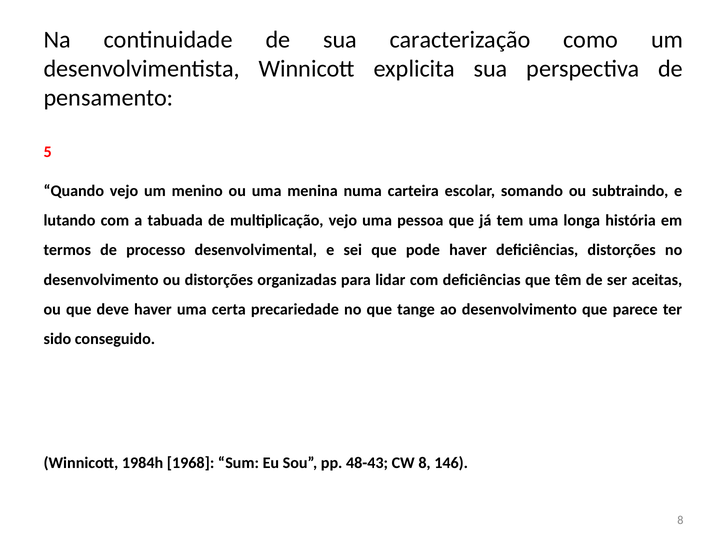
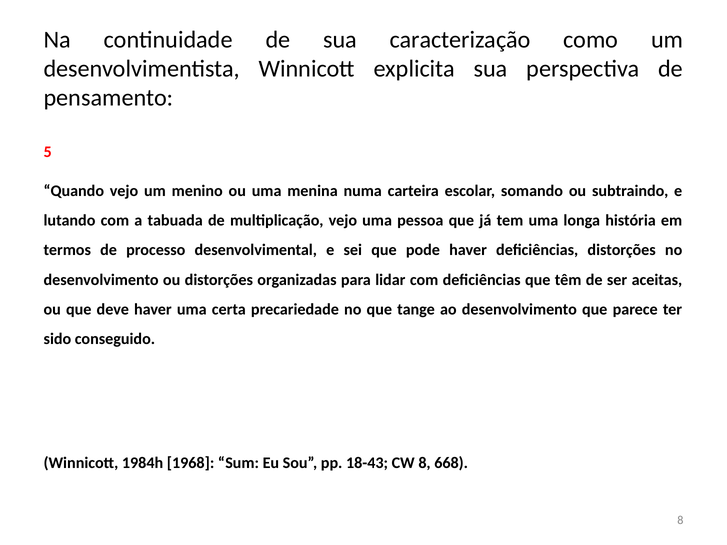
48-43: 48-43 -> 18-43 (367, 463)
146: 146 -> 668 (451, 463)
